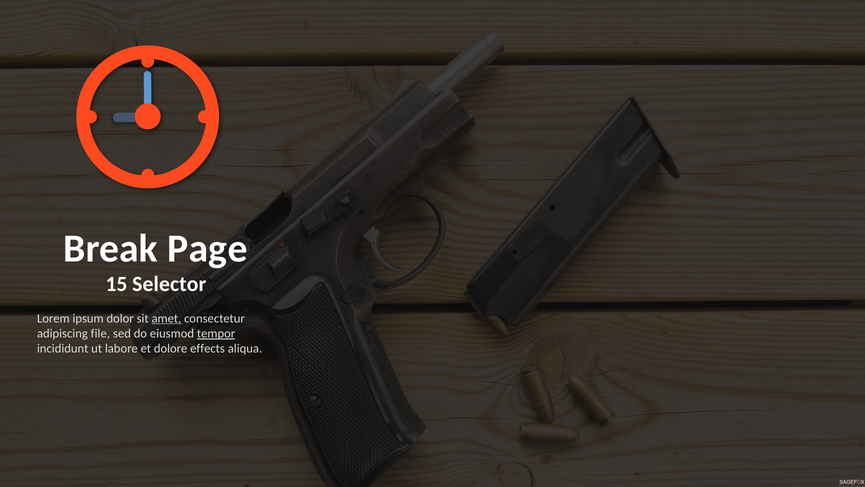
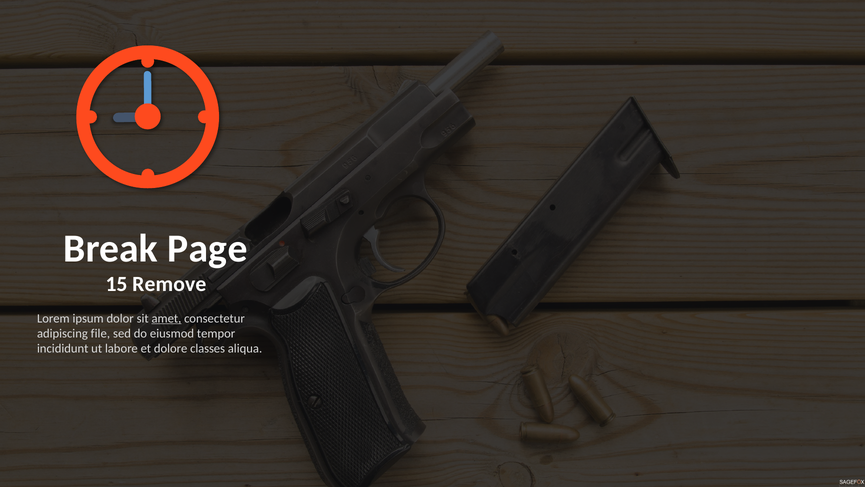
Selector: Selector -> Remove (169, 284)
tempor underline: present -> none (216, 333)
effects: effects -> classes (208, 348)
